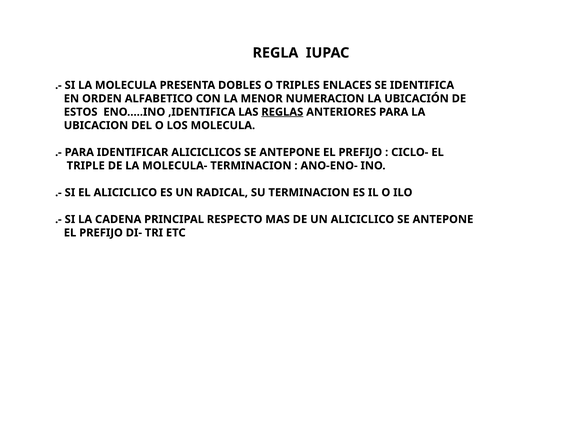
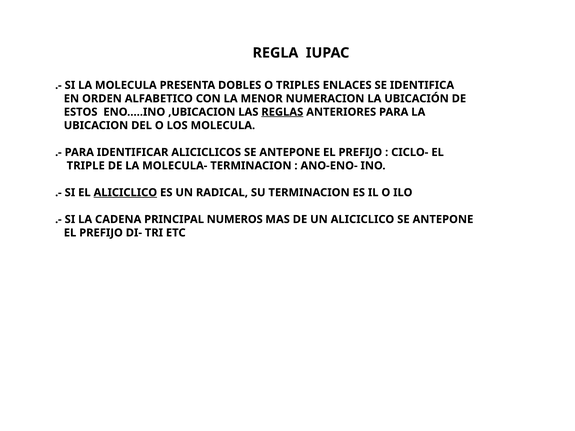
,IDENTIFICA: ,IDENTIFICA -> ,UBICACION (202, 112)
ALICICLICO underline: none -> present (125, 193)
RESPECTO: RESPECTO -> NUMEROS (235, 219)
